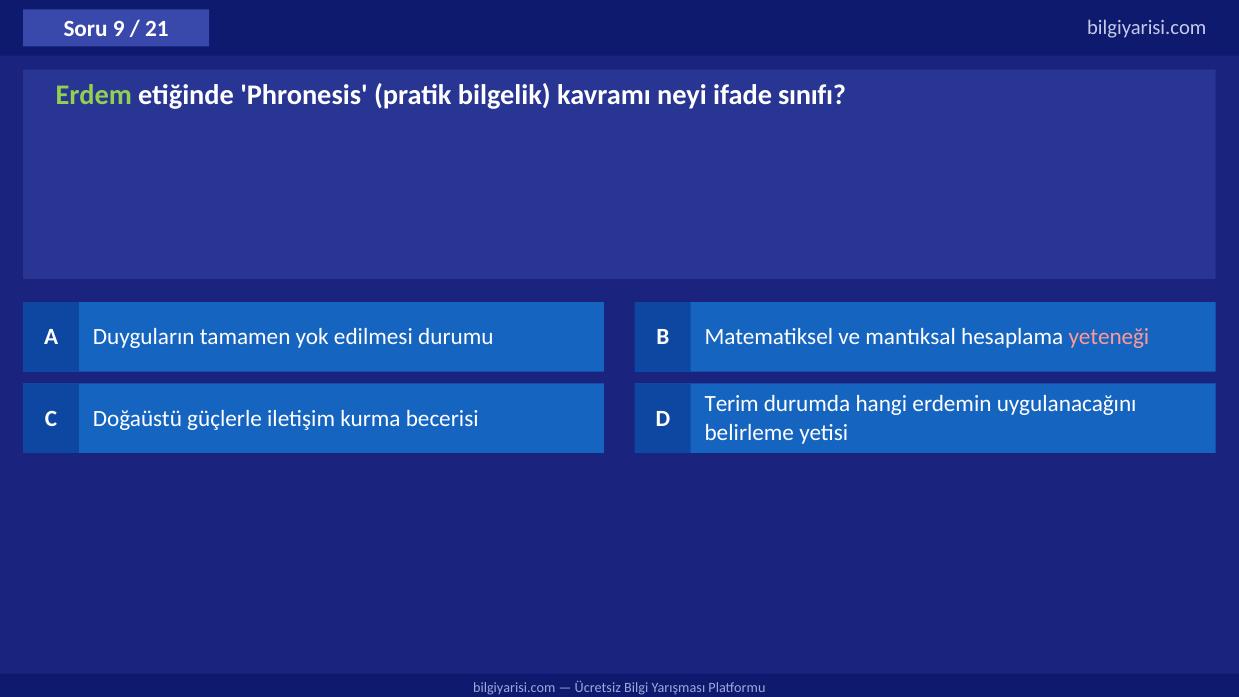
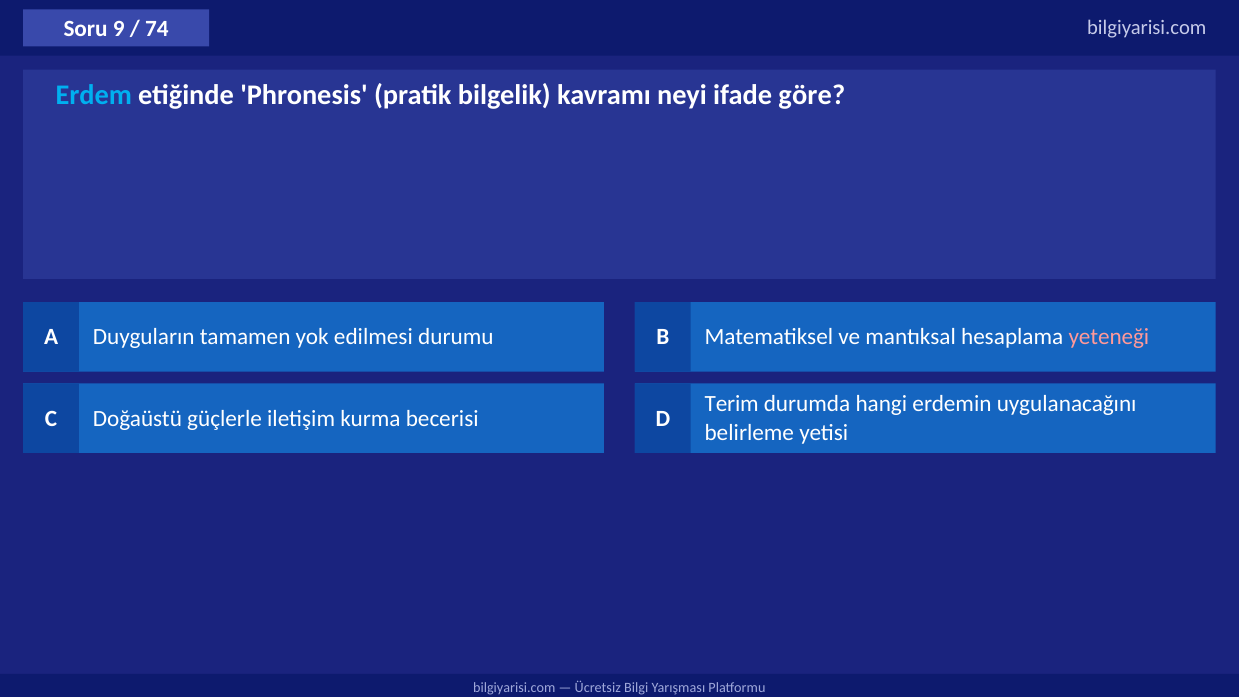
21: 21 -> 74 (157, 28)
Erdem colour: light green -> light blue (94, 95)
sınıfı: sınıfı -> göre (812, 95)
